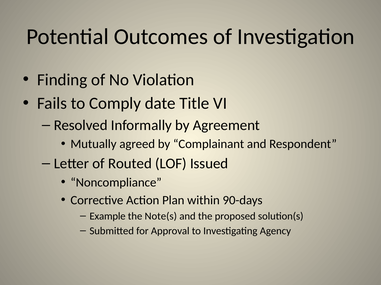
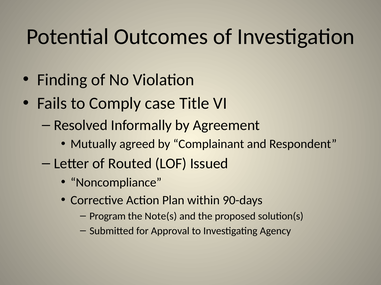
date: date -> case (160, 104)
Example: Example -> Program (108, 217)
